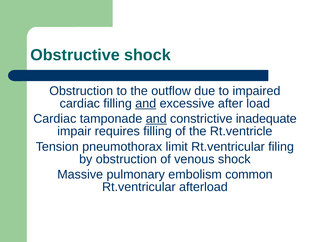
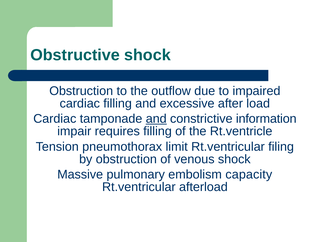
and underline: present -> none (146, 103)
inadequate: inadequate -> information (266, 119)
common: common -> capacity (249, 174)
